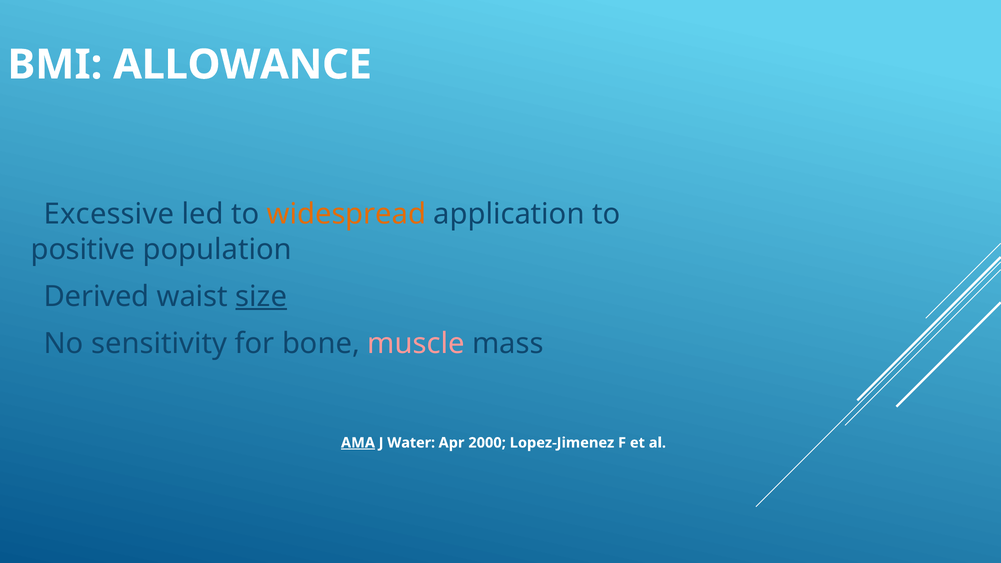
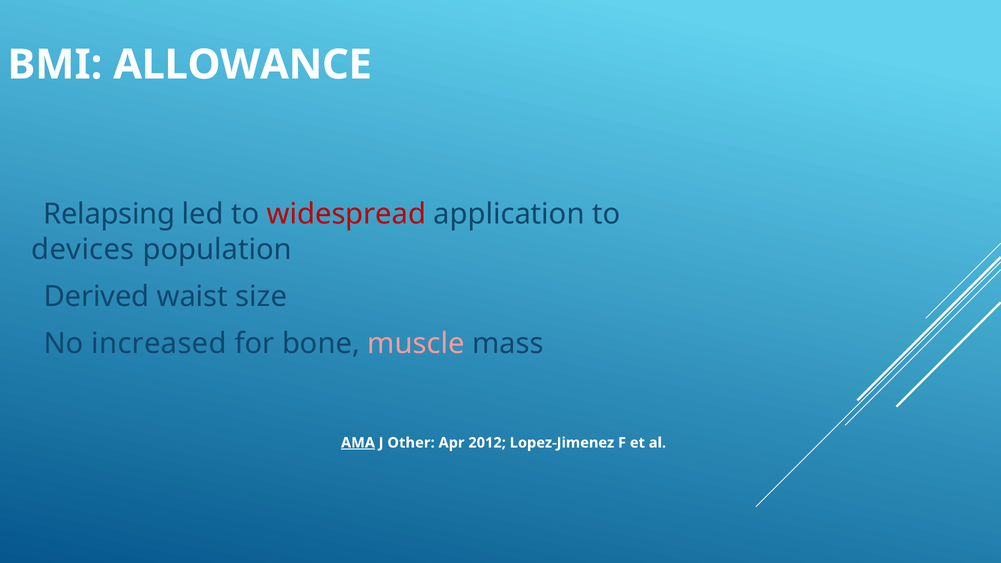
Excessive: Excessive -> Relapsing (109, 214)
widespread colour: orange -> red (346, 214)
positive: positive -> devices (83, 249)
size underline: present -> none (261, 297)
sensitivity: sensitivity -> increased (159, 344)
Water: Water -> Other (411, 443)
2000: 2000 -> 2012 (487, 443)
